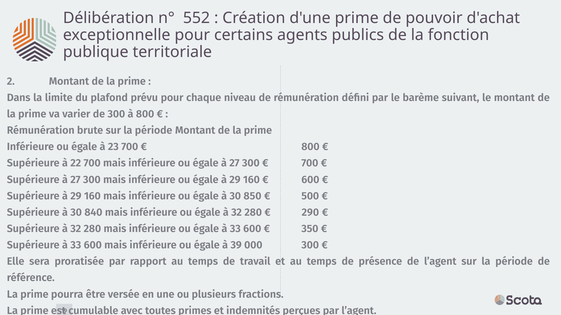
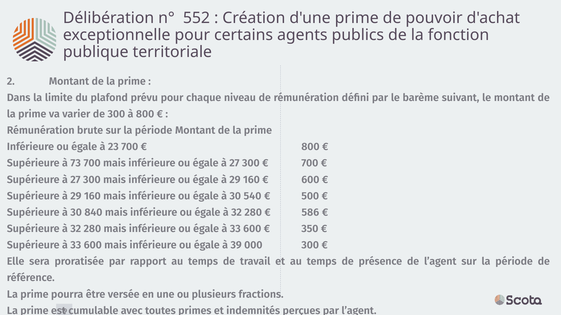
22: 22 -> 73 (76, 163)
850: 850 -> 540 (253, 196)
290: 290 -> 586 (310, 213)
